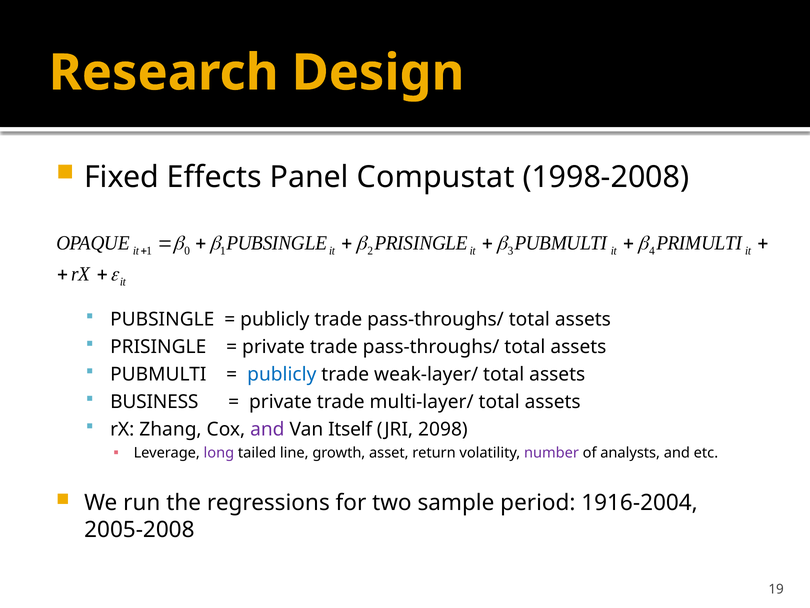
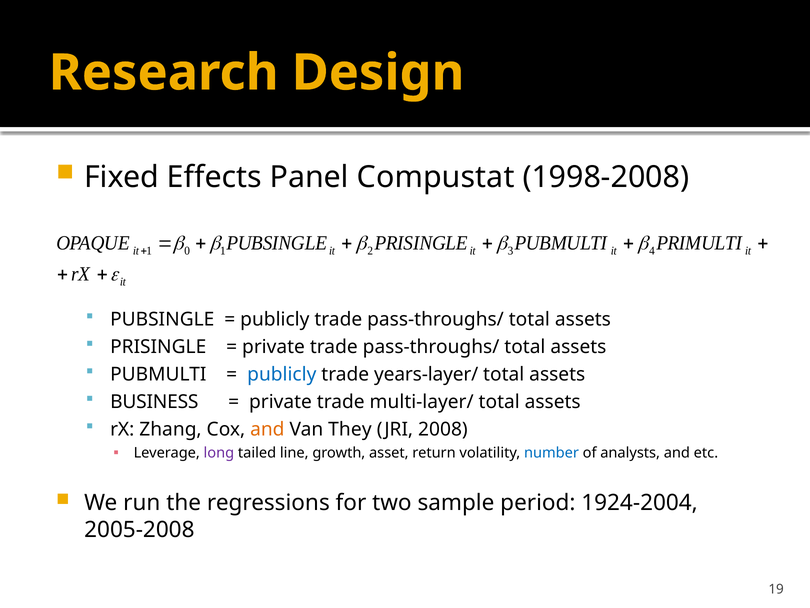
weak-layer/: weak-layer/ -> years-layer/ (426, 374)
and colour: purple -> orange (267, 429)
Itself: Itself -> They (350, 429)
2098: 2098 -> 2008 (443, 429)
number colour: purple -> blue (552, 453)
1916-2004: 1916-2004 -> 1924-2004 (640, 502)
